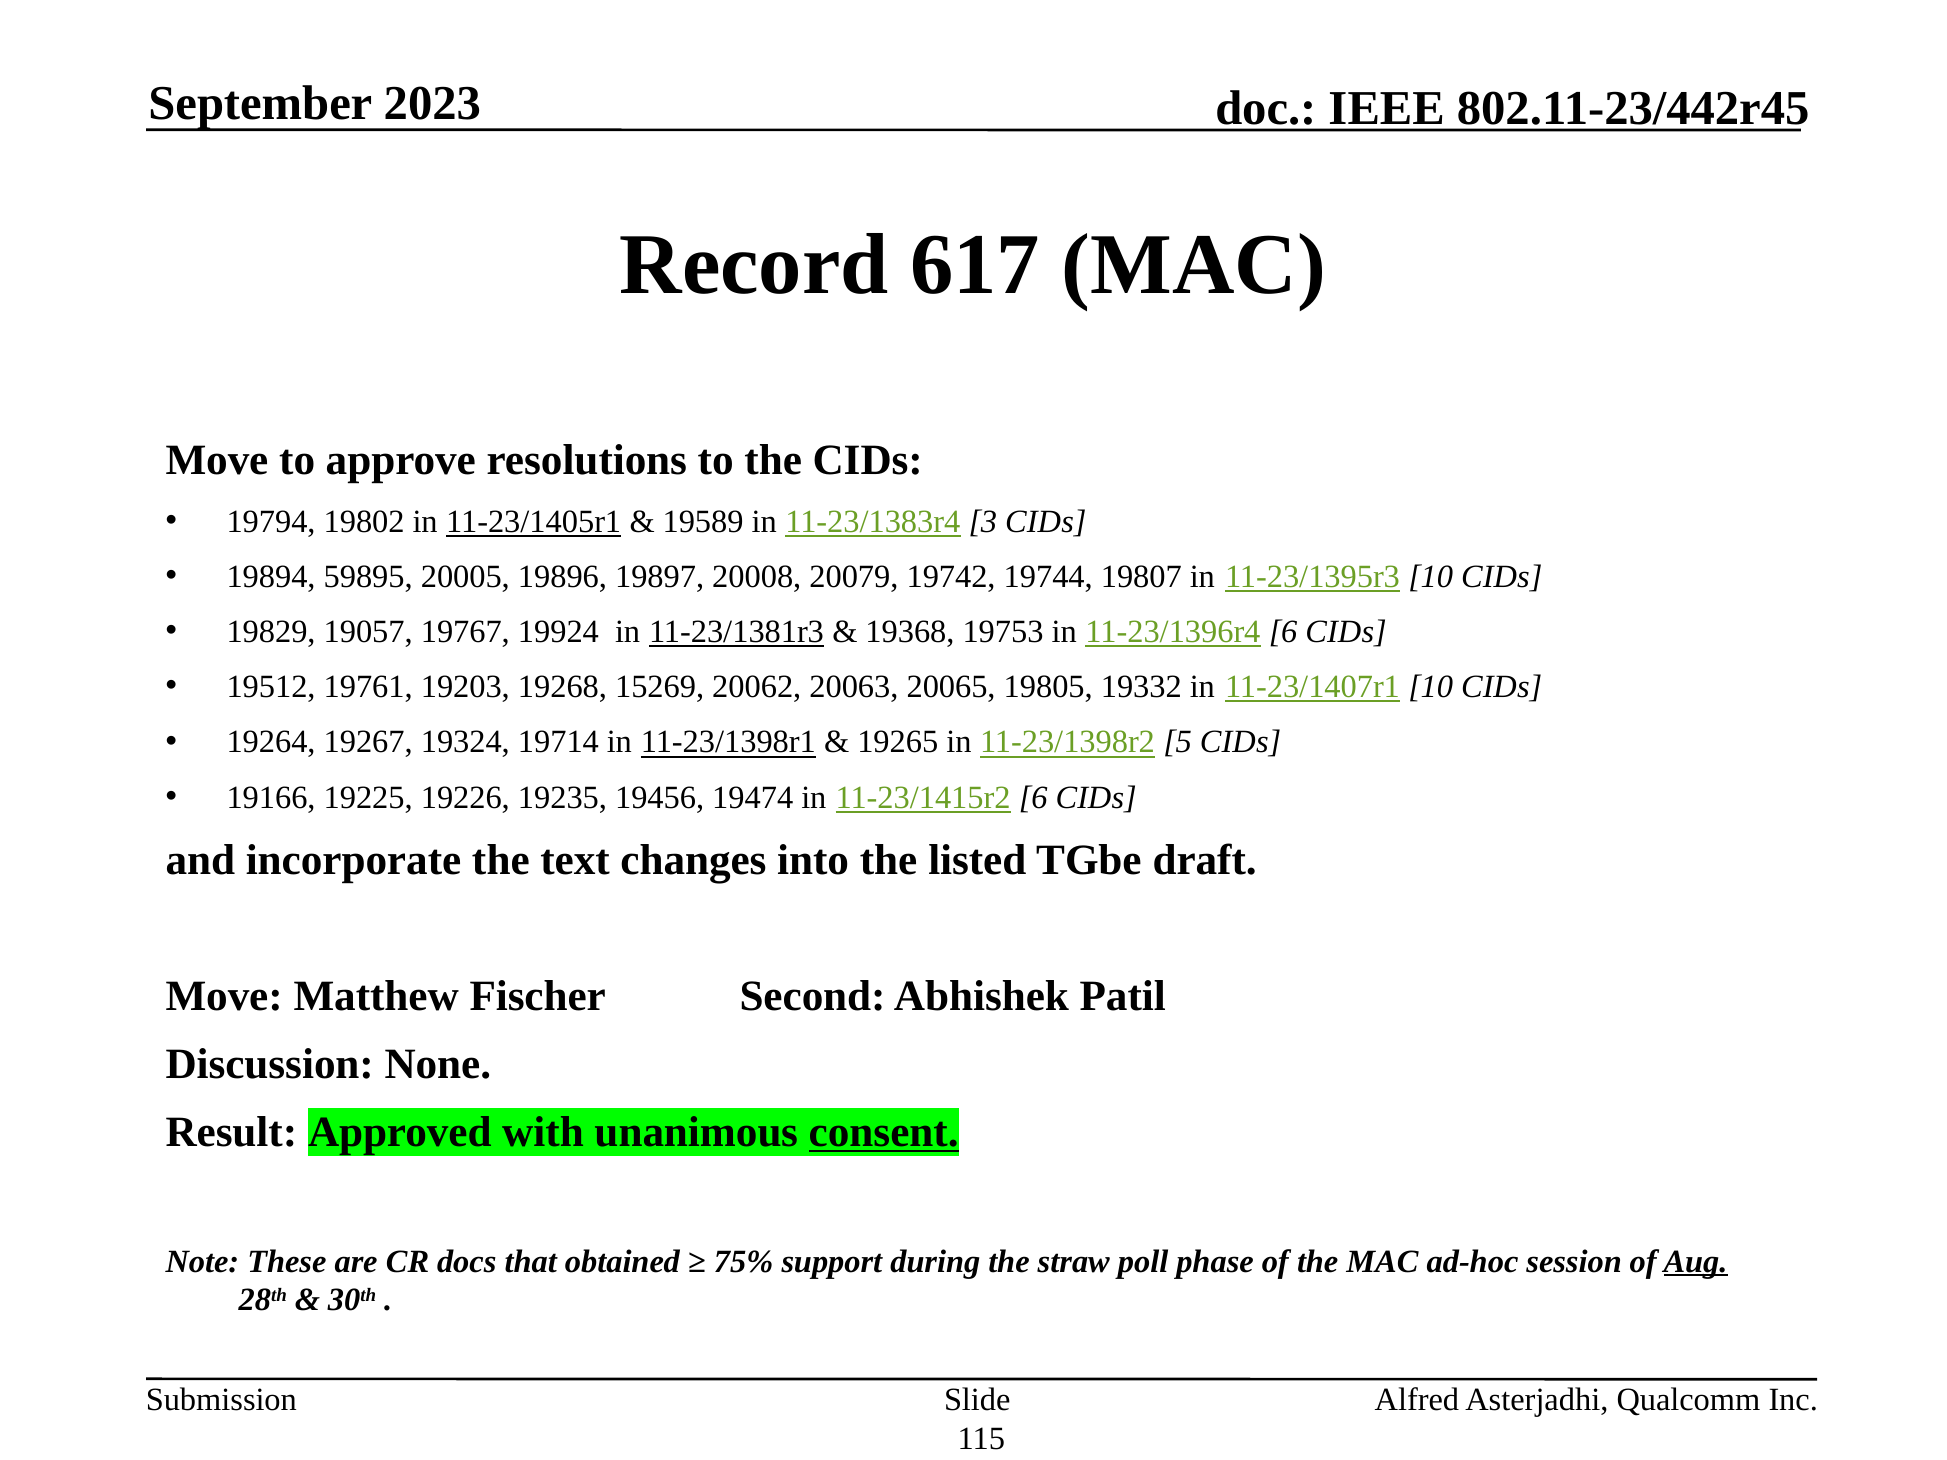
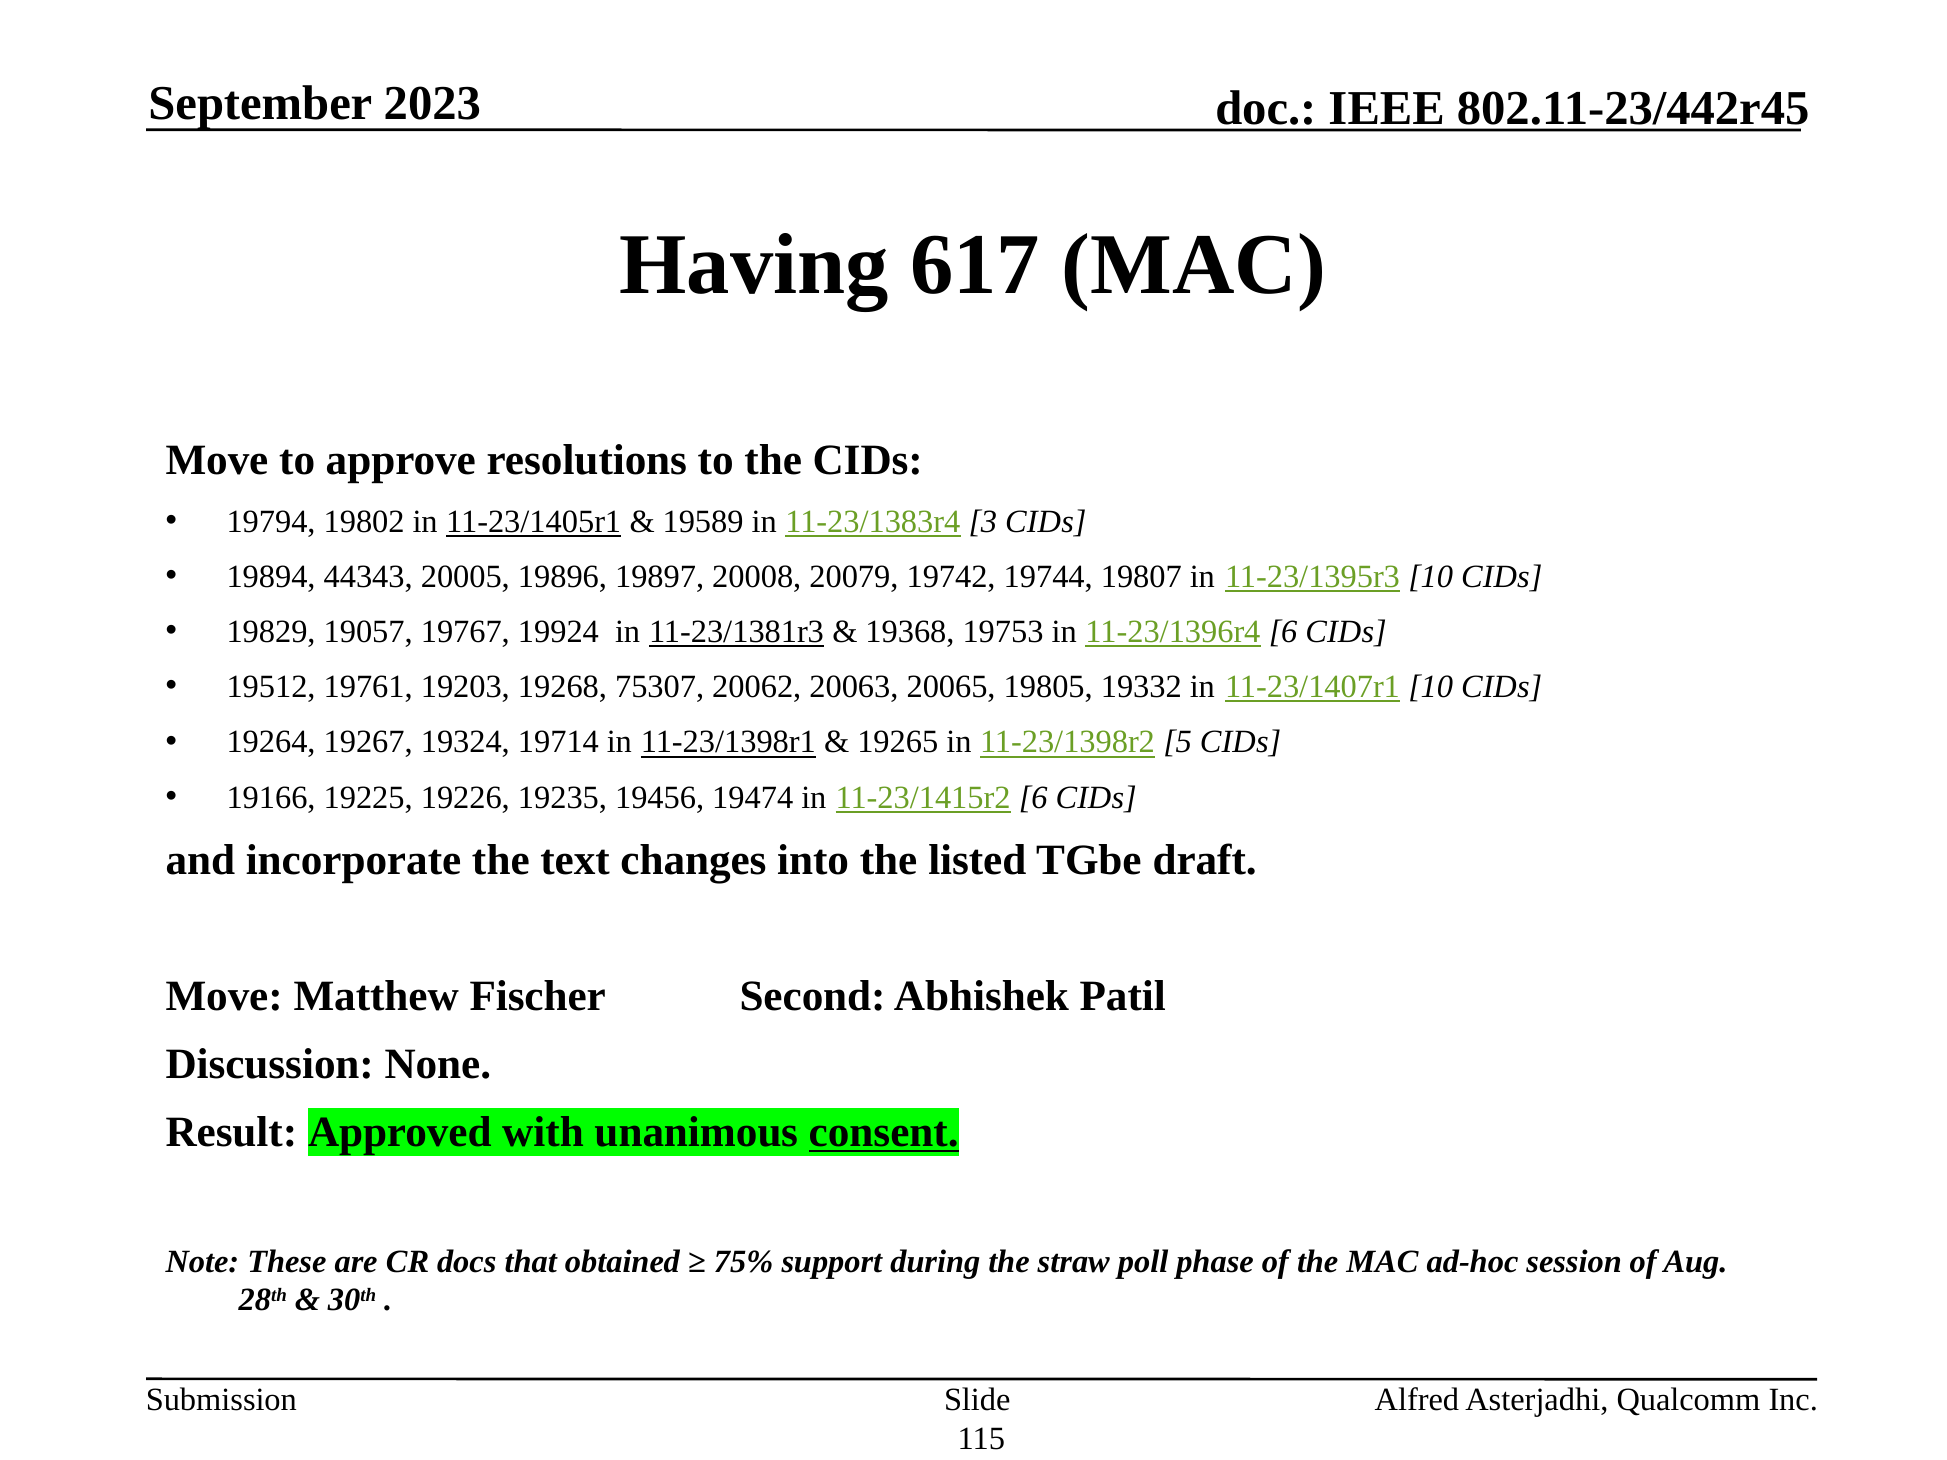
Record: Record -> Having (754, 265)
59895: 59895 -> 44343 (368, 577)
15269: 15269 -> 75307 (660, 687)
Aug underline: present -> none (1696, 1262)
